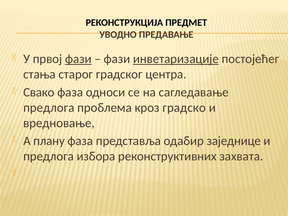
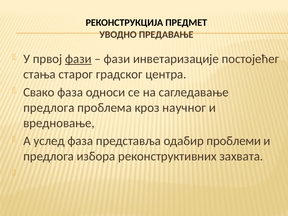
инветаризације underline: present -> none (176, 59)
градско: градско -> научног (184, 108)
плану: плану -> услед (49, 141)
заједнице: заједнице -> проблеми (234, 141)
